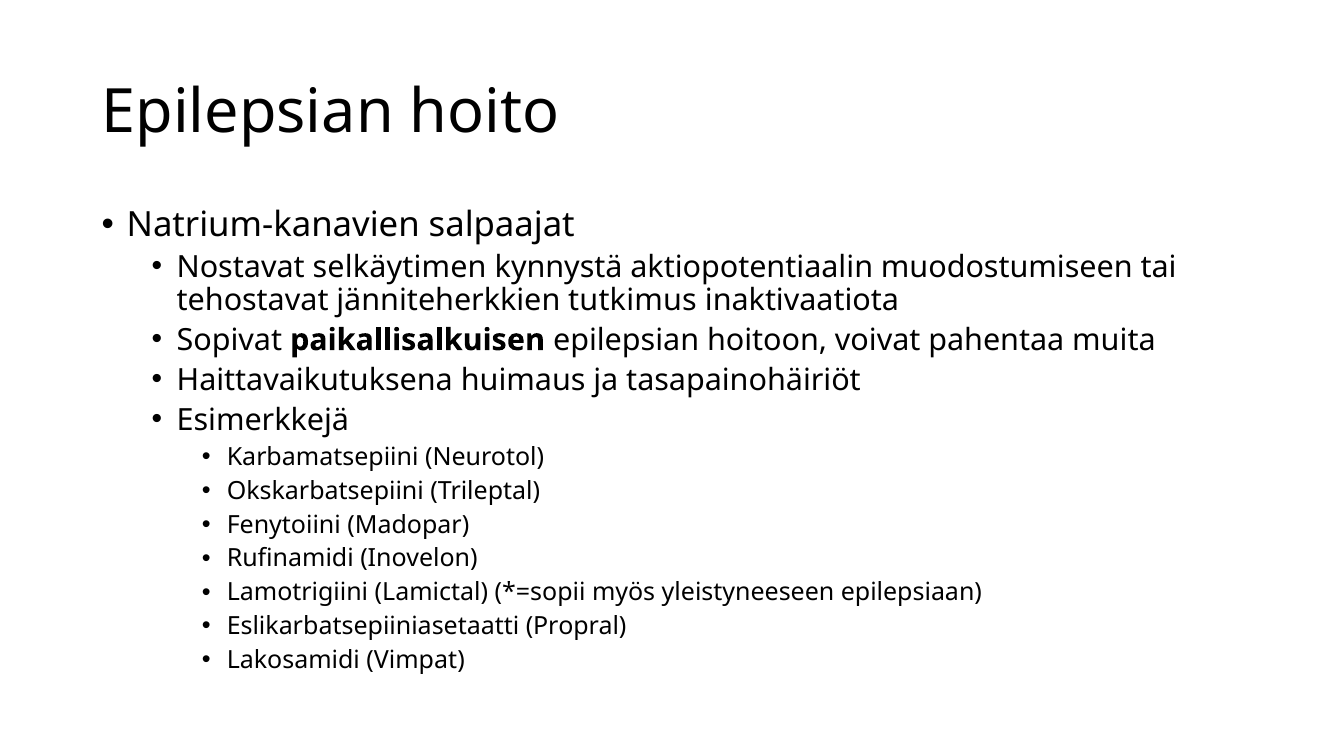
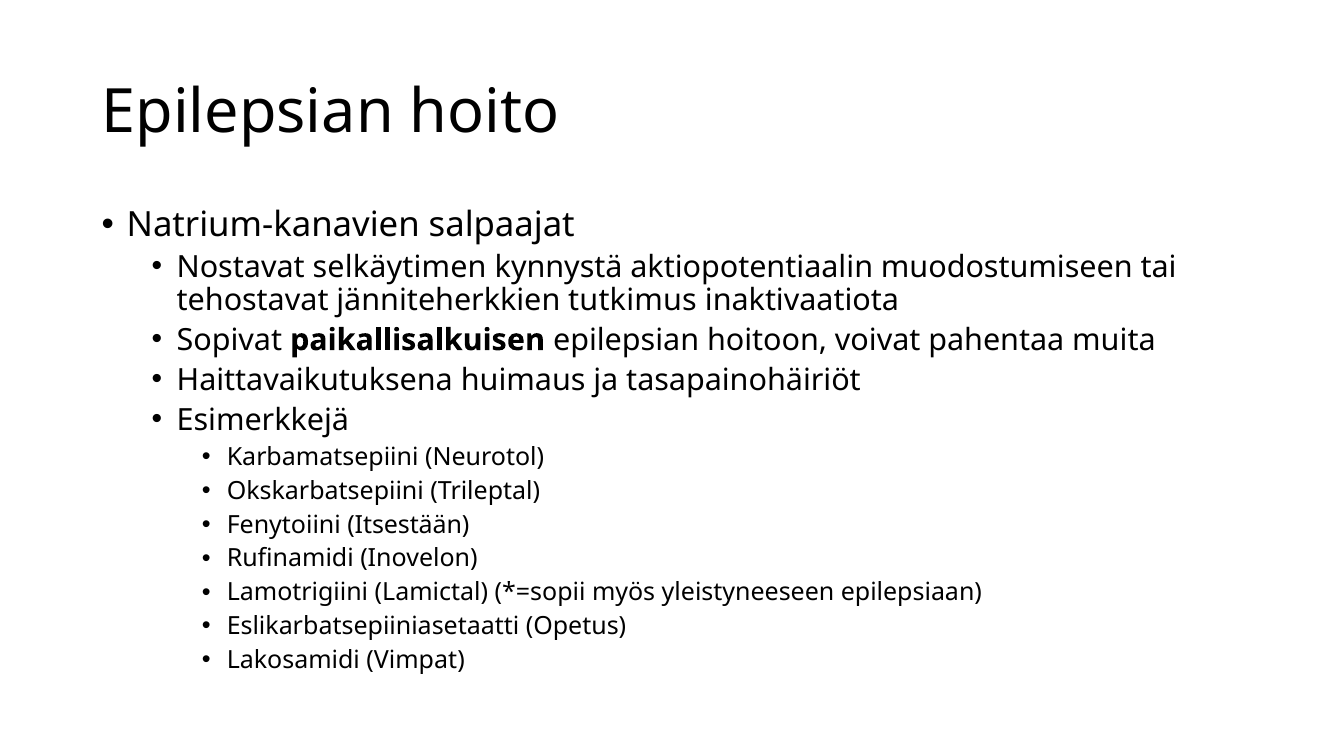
Madopar: Madopar -> Itsestään (408, 525)
Propral: Propral -> Opetus (576, 627)
